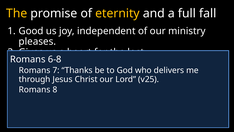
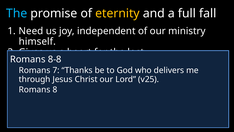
The colour: yellow -> light blue (17, 13)
Good: Good -> Need (31, 31)
pleases: pleases -> himself (37, 41)
6-8: 6-8 -> 8-8 (55, 59)
